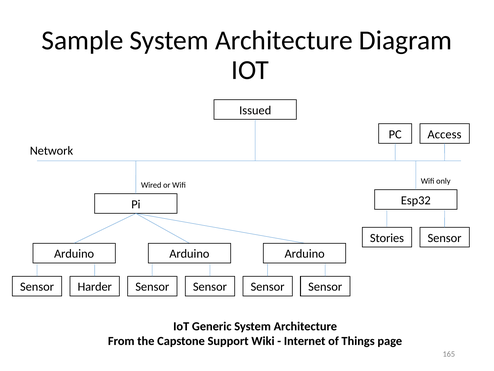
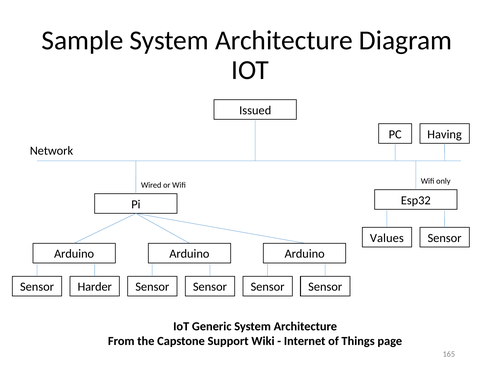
Access: Access -> Having (445, 134)
Stories: Stories -> Values (387, 238)
